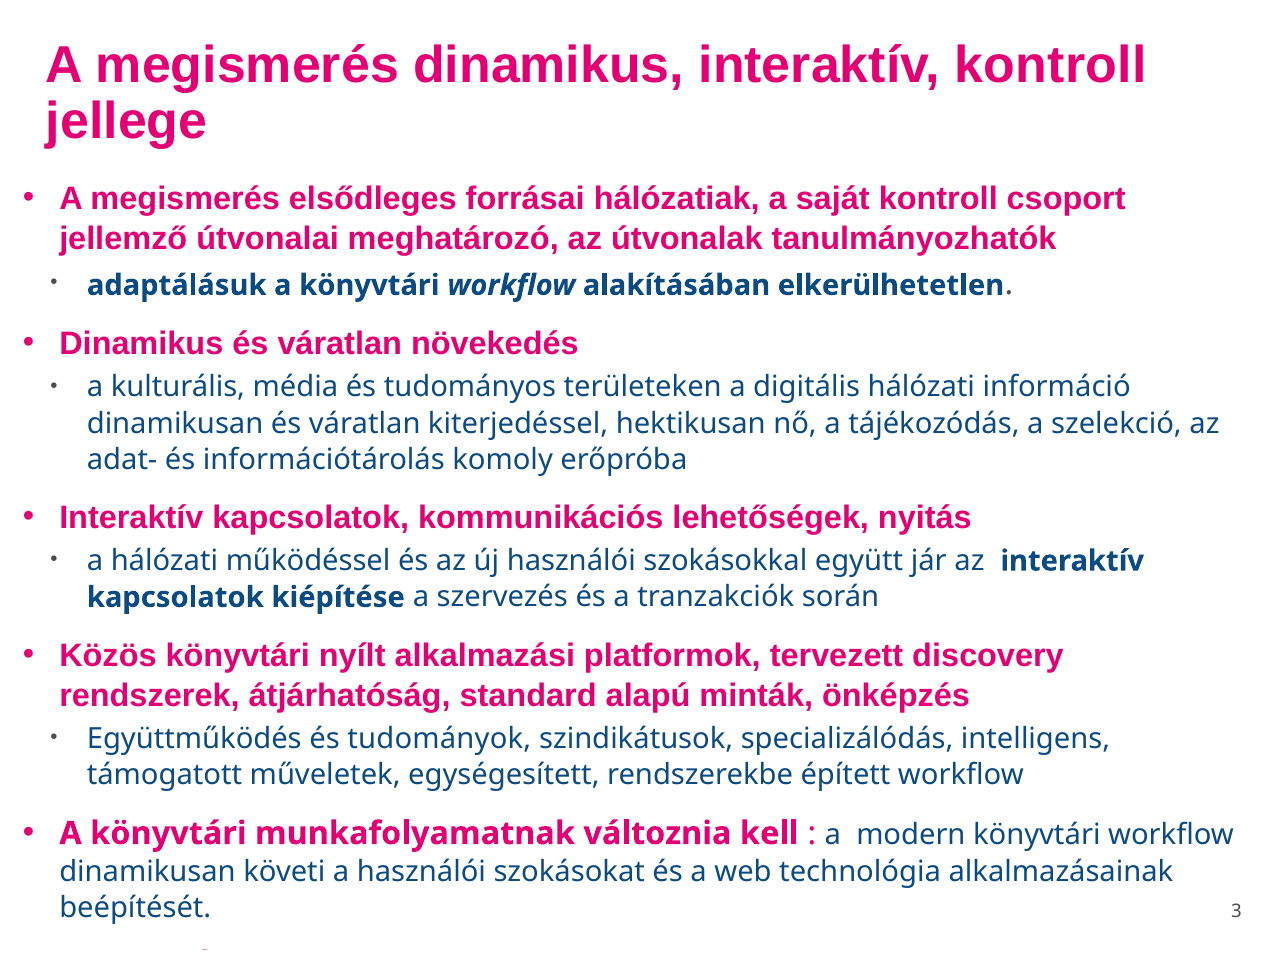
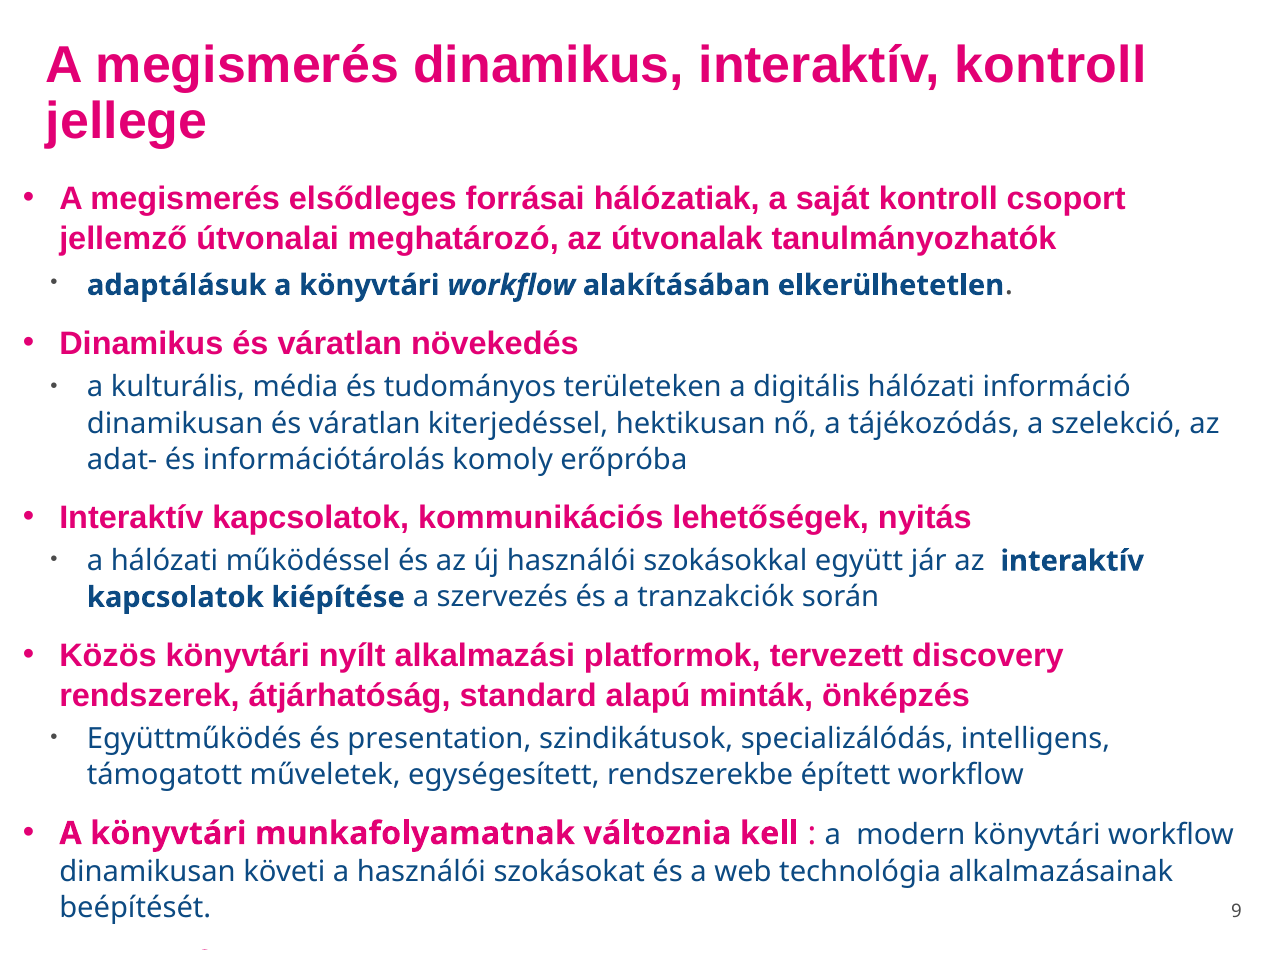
tudományok: tudományok -> presentation (439, 739)
3: 3 -> 9 (1237, 911)
